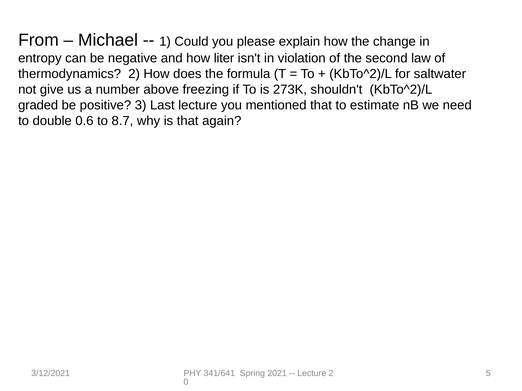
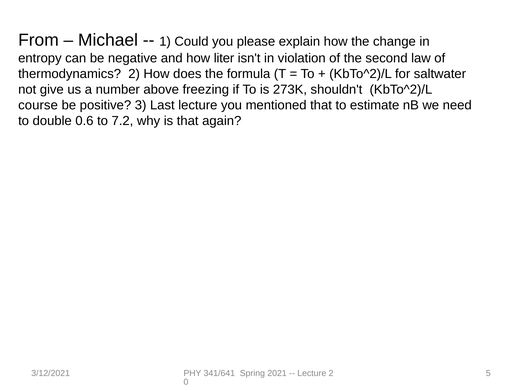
graded: graded -> course (38, 105)
8.7: 8.7 -> 7.2 (122, 121)
